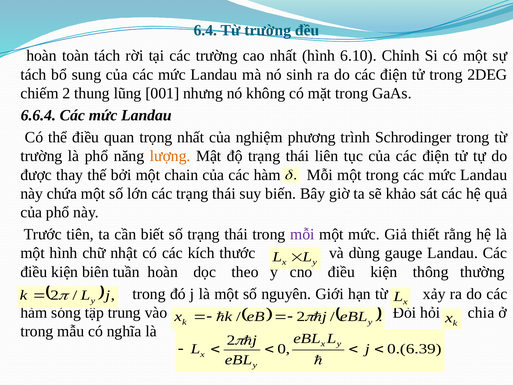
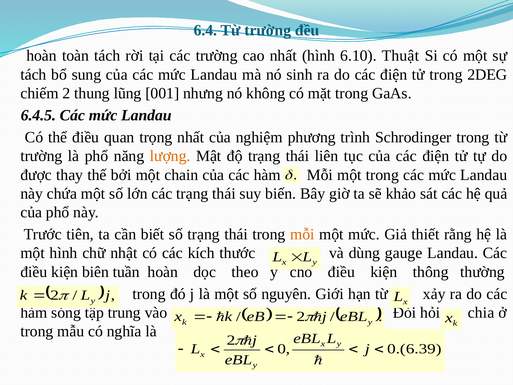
Chỉnh: Chỉnh -> Thuật (400, 56)
6.6.4: 6.6.4 -> 6.4.5 (38, 115)
mỗi colour: purple -> orange (302, 234)
